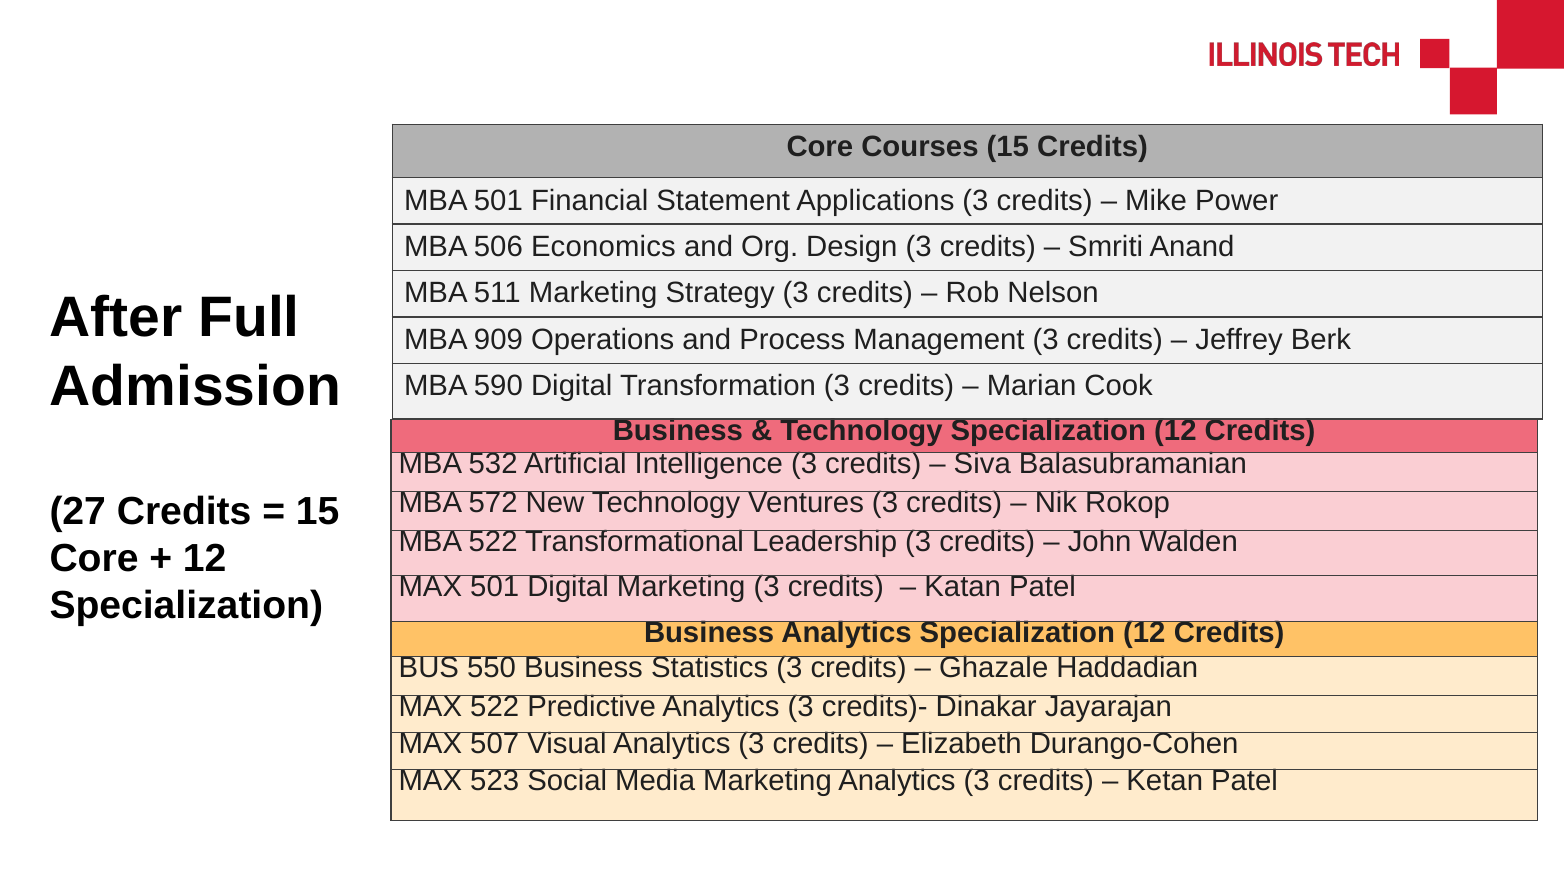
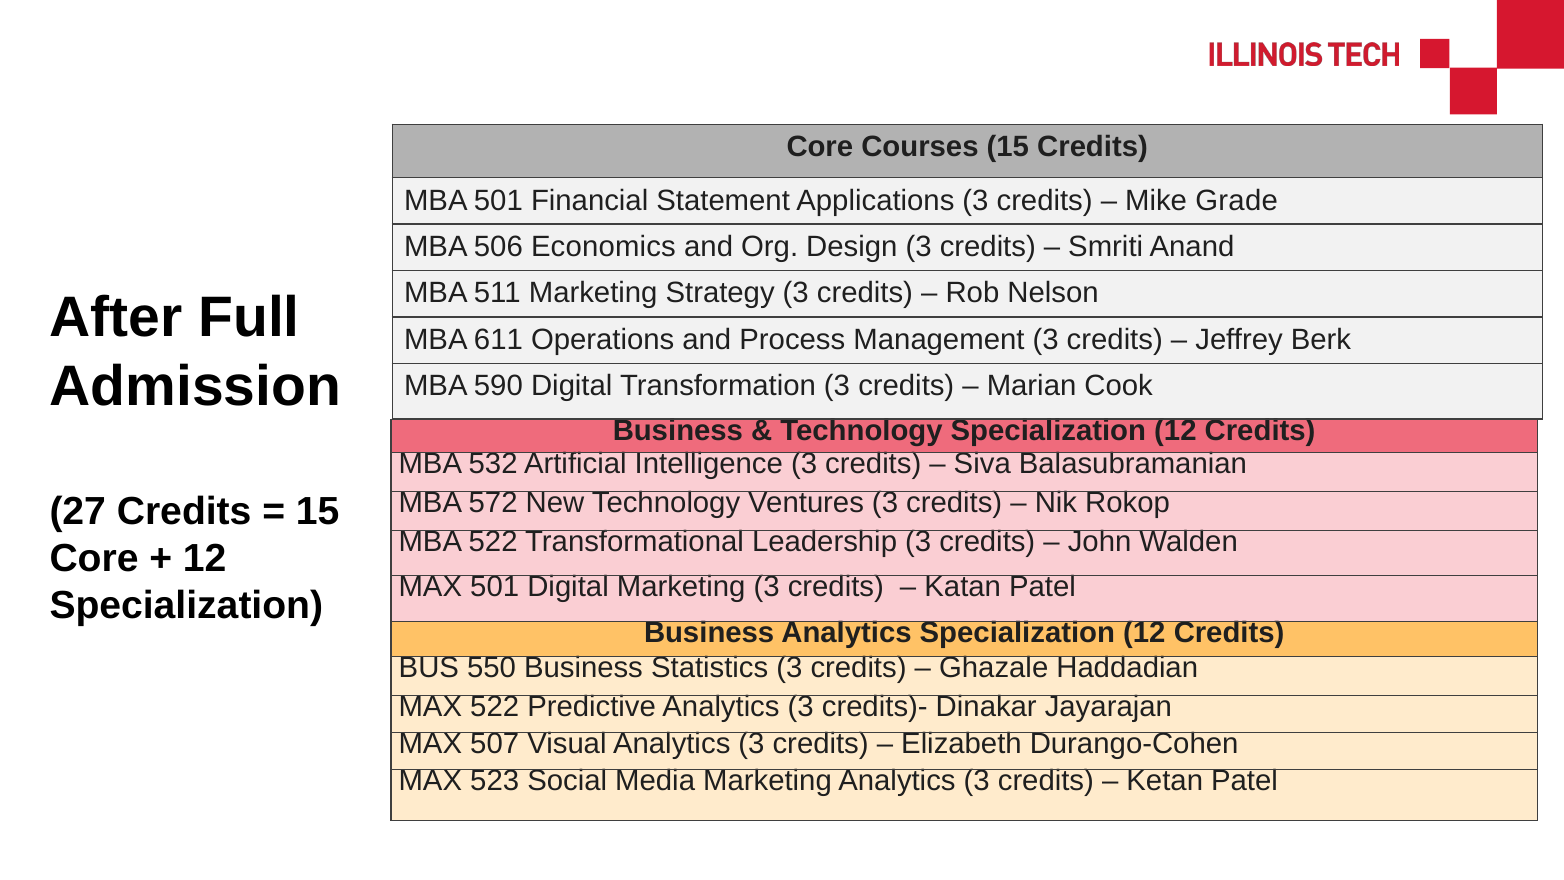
Power: Power -> Grade (1237, 200)
909: 909 -> 611 (498, 340)
